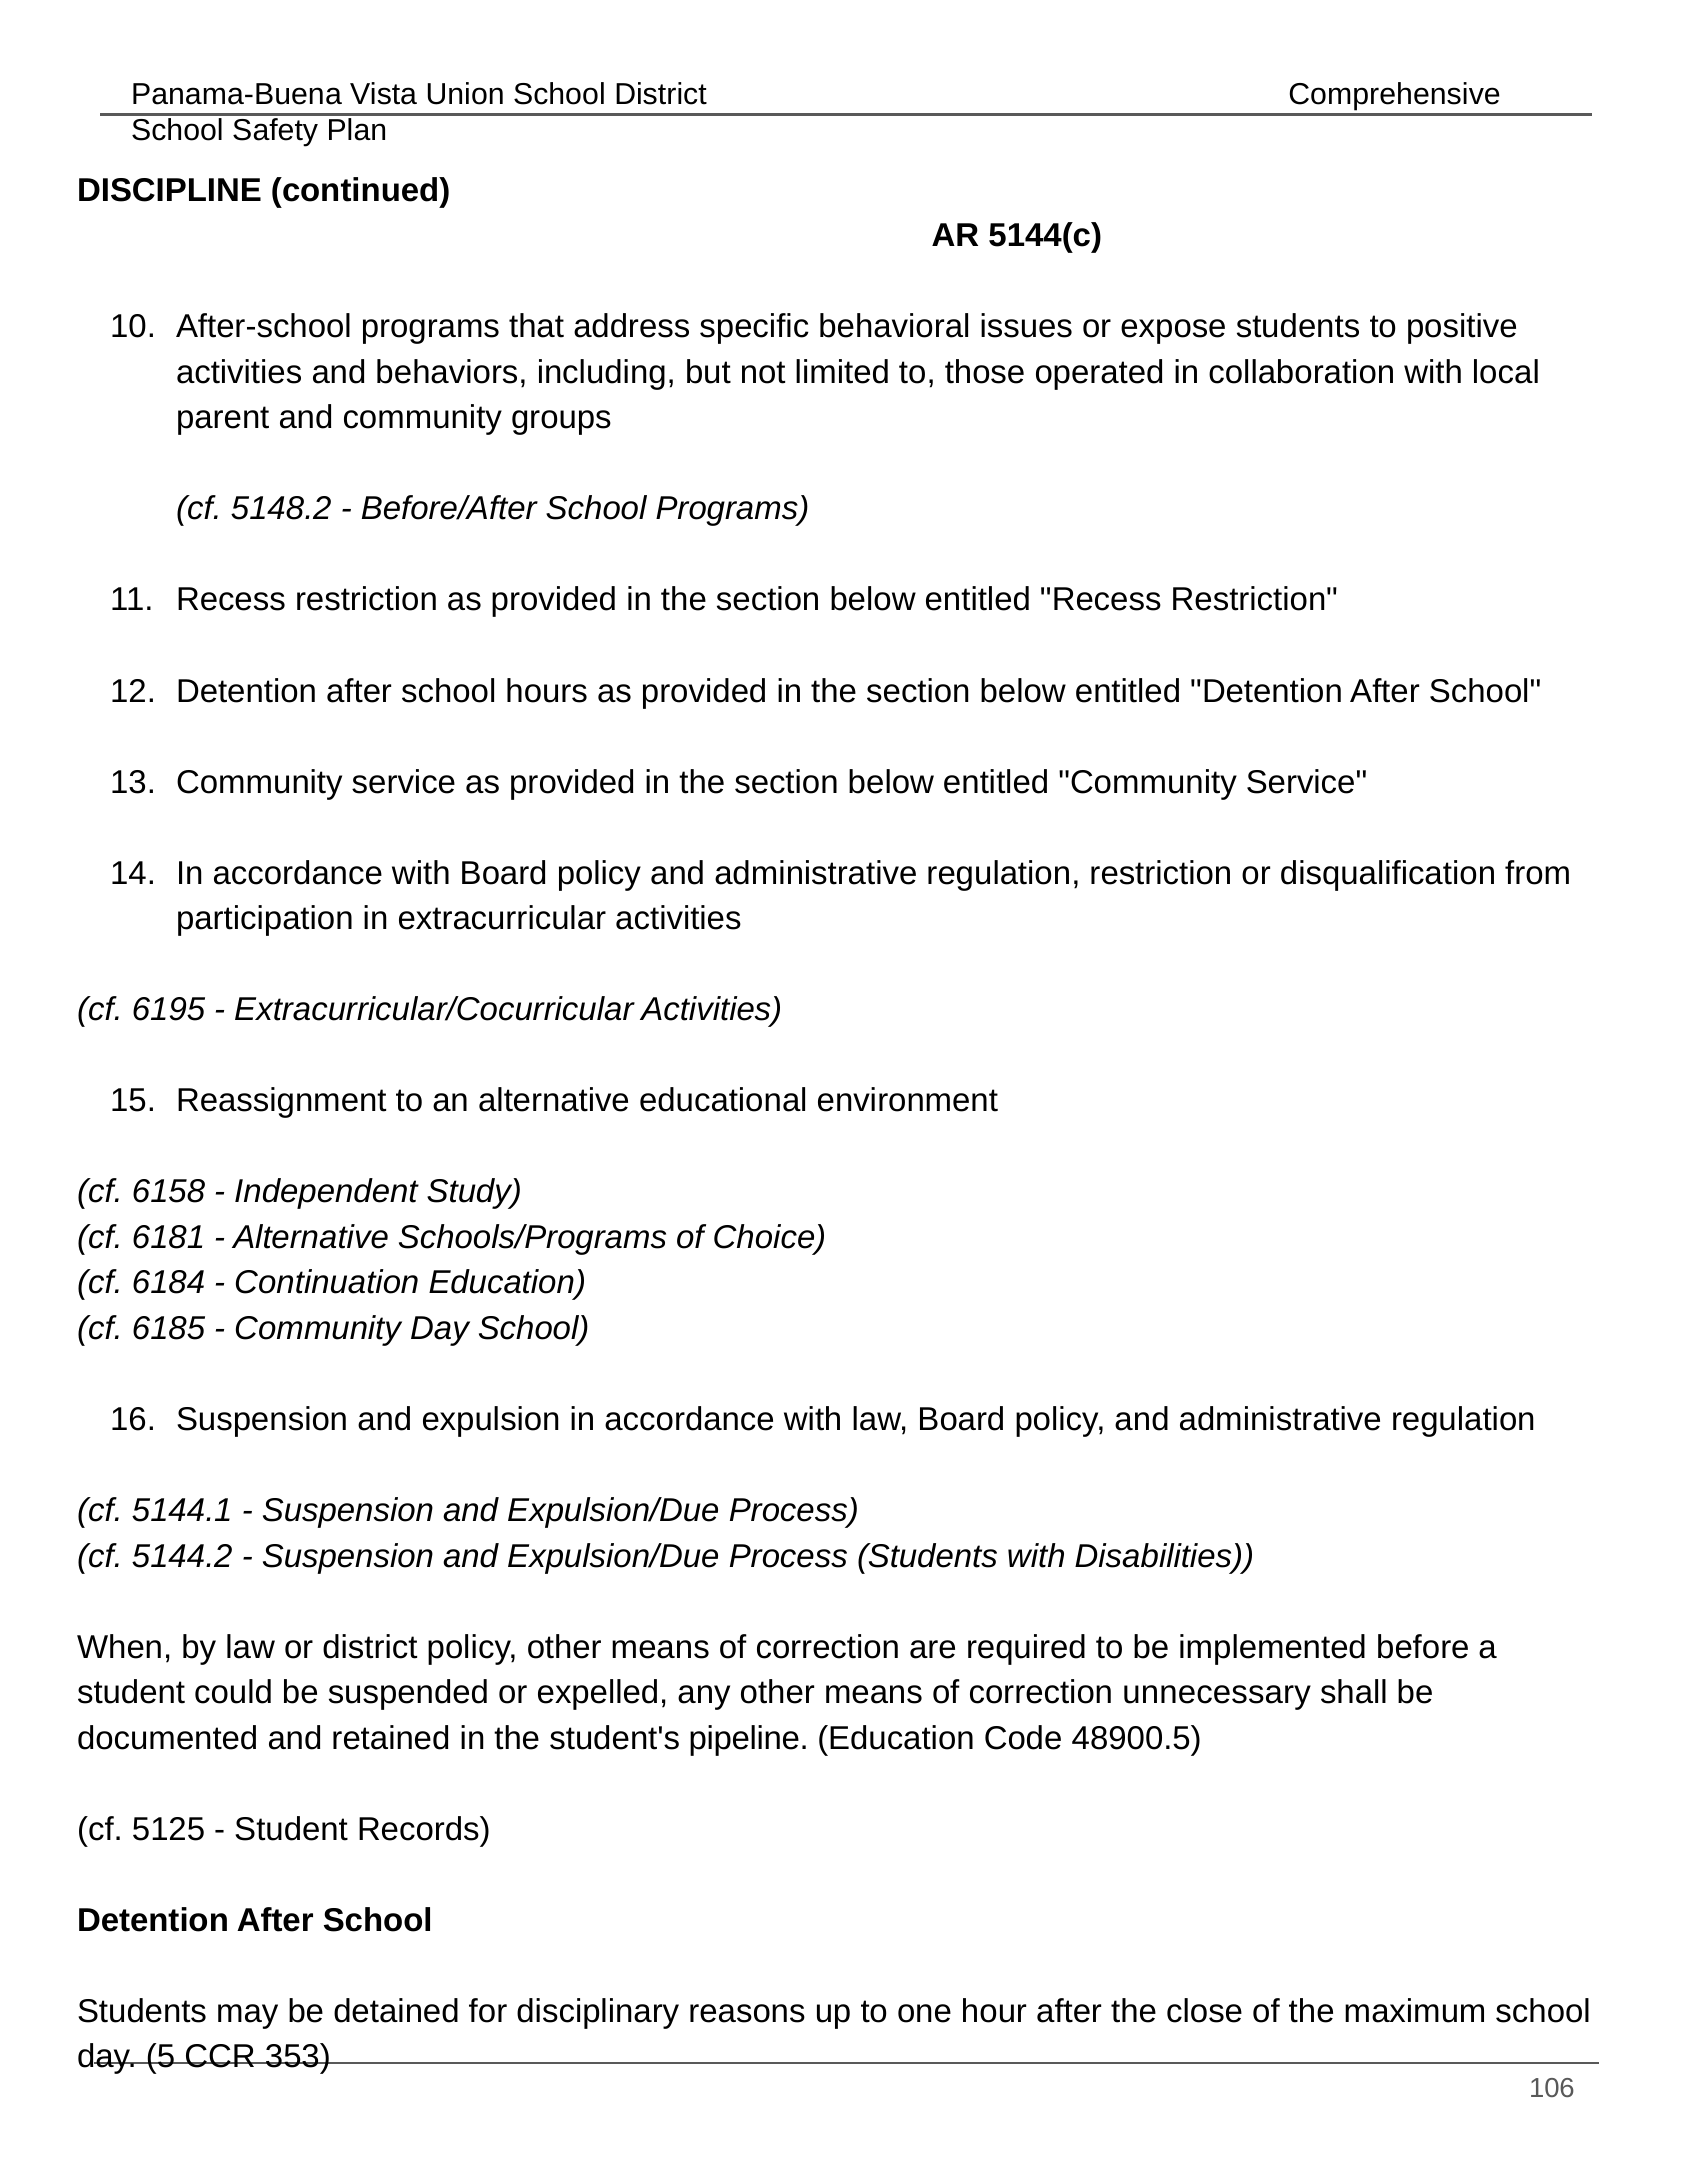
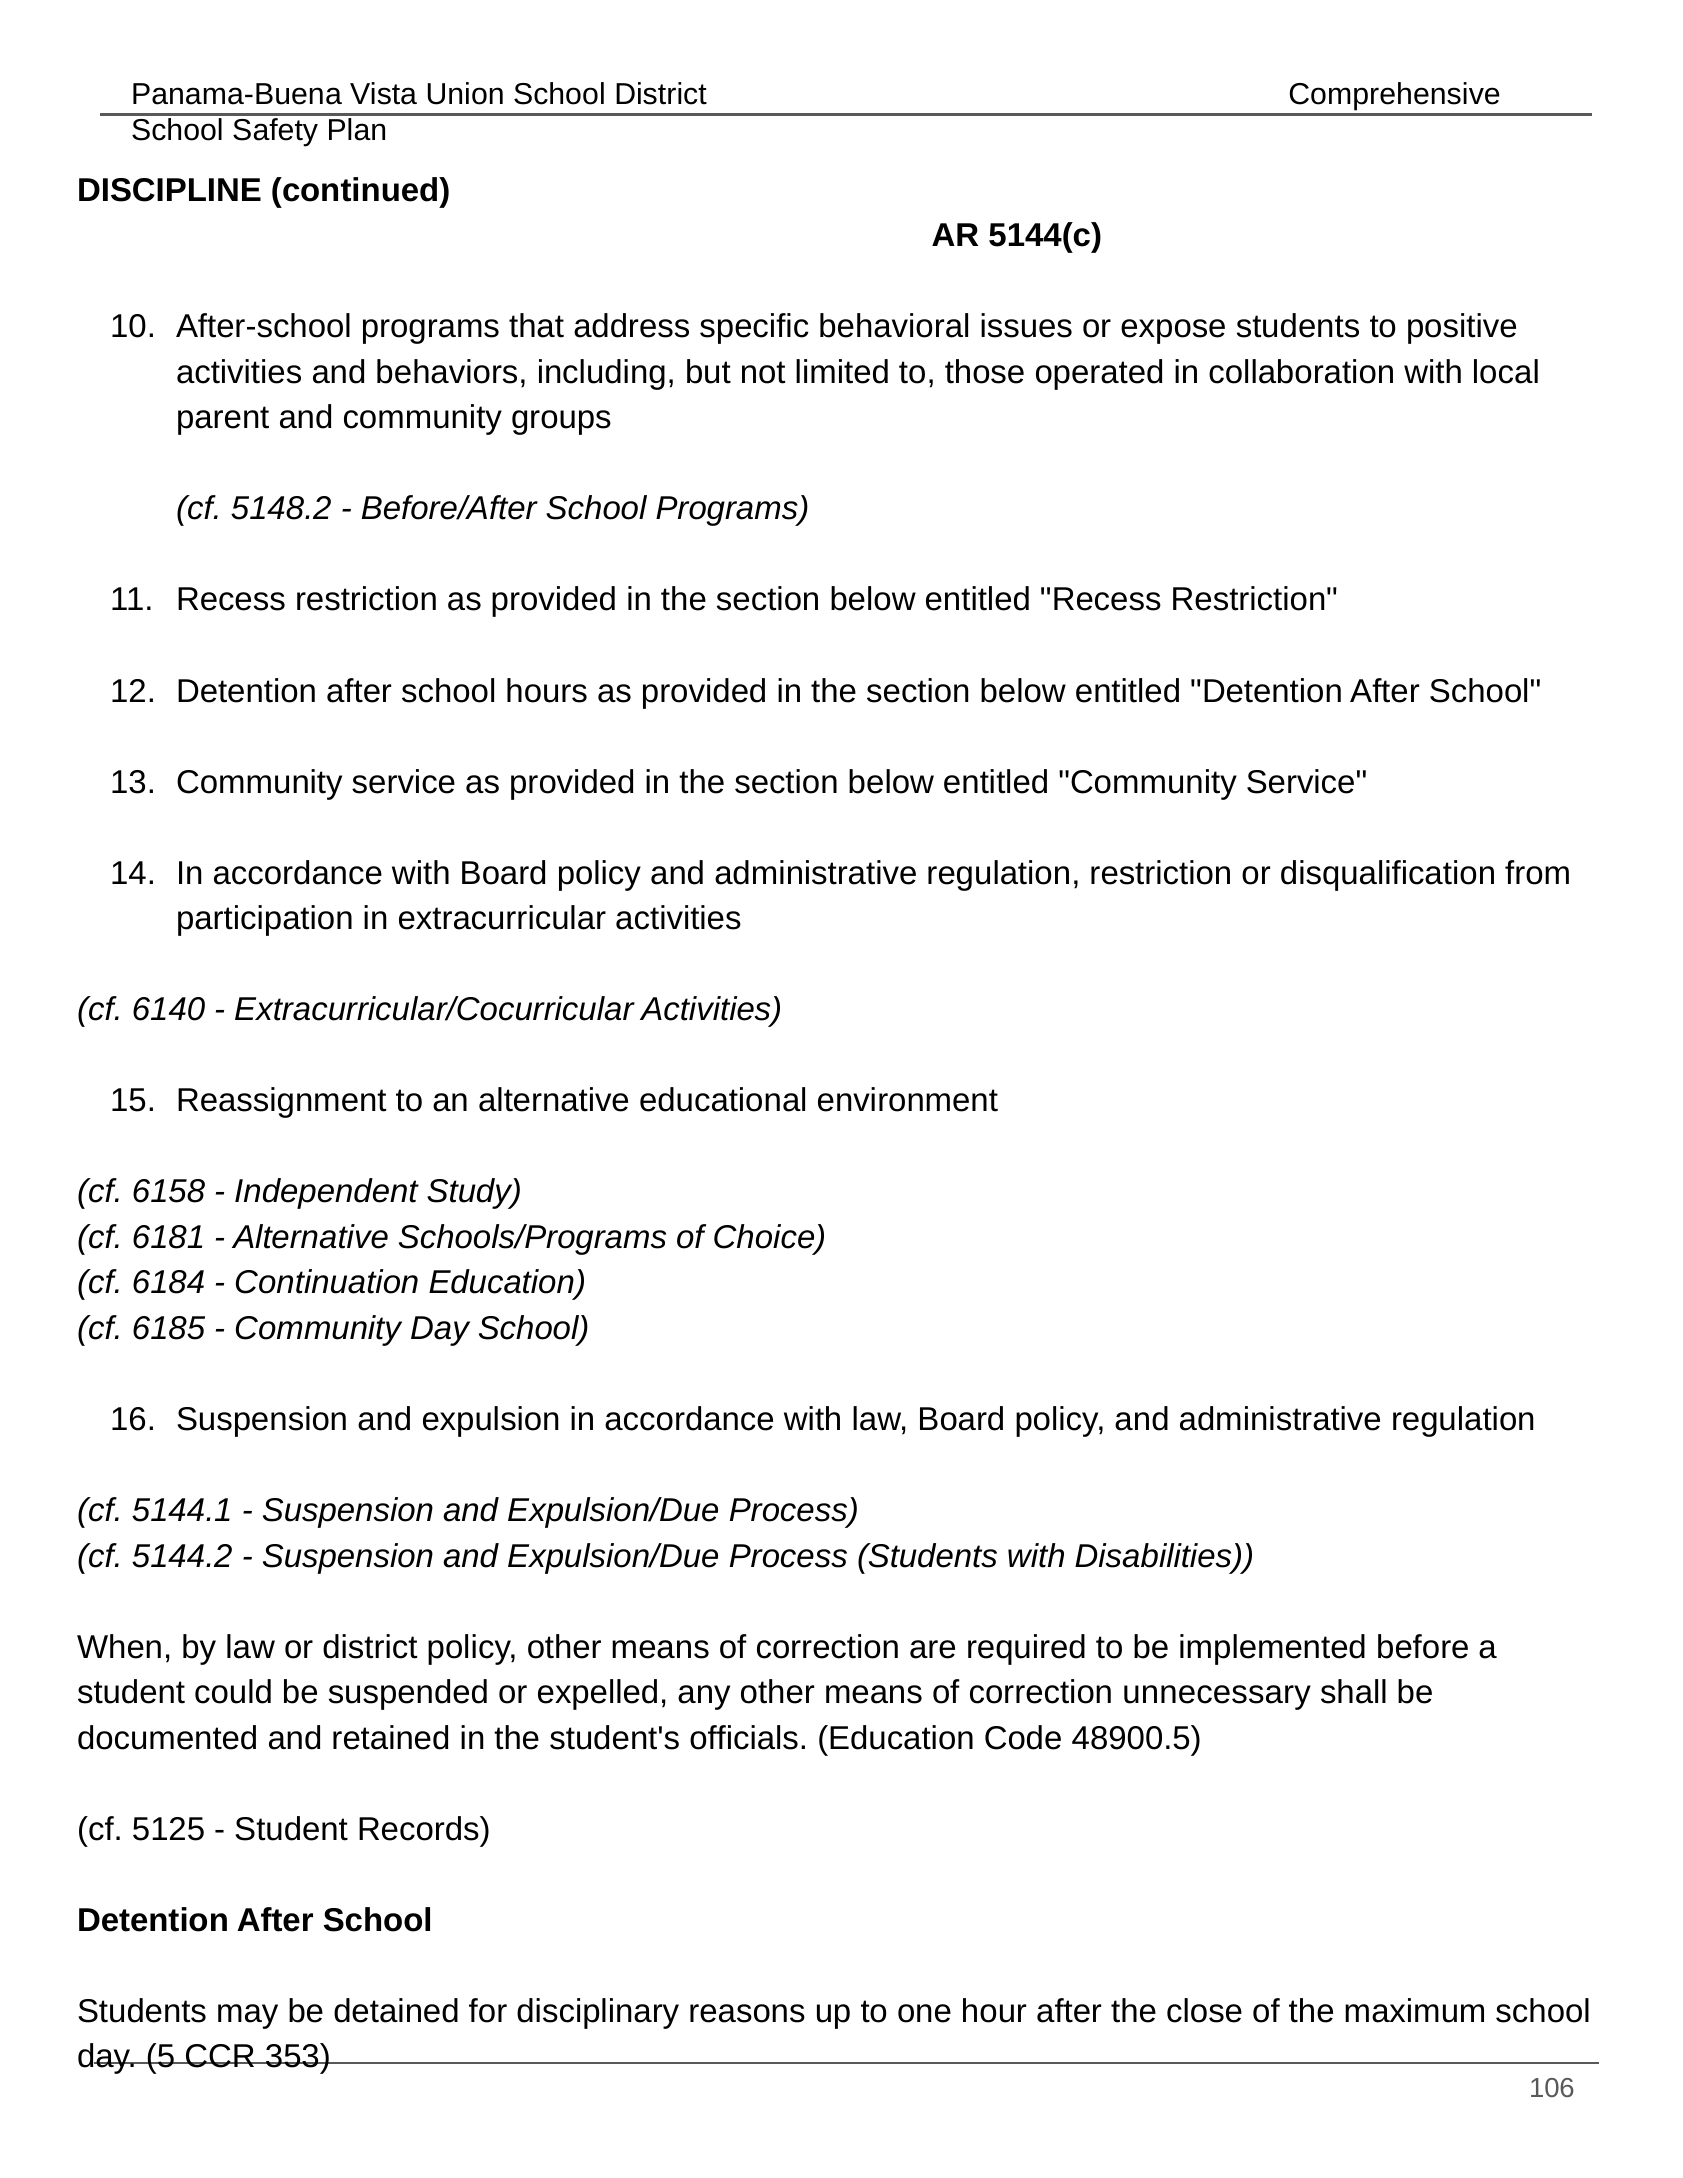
6195: 6195 -> 6140 (169, 1010)
pipeline: pipeline -> officials (749, 1738)
